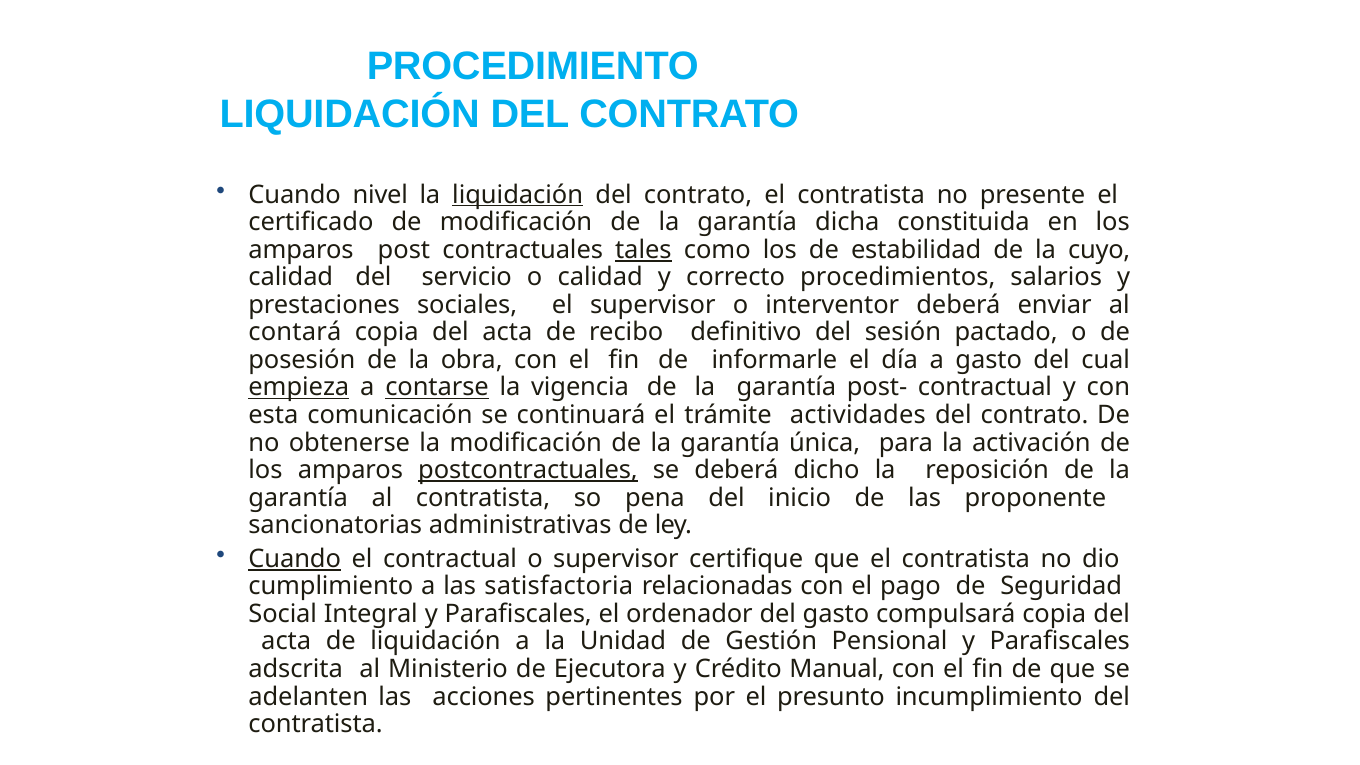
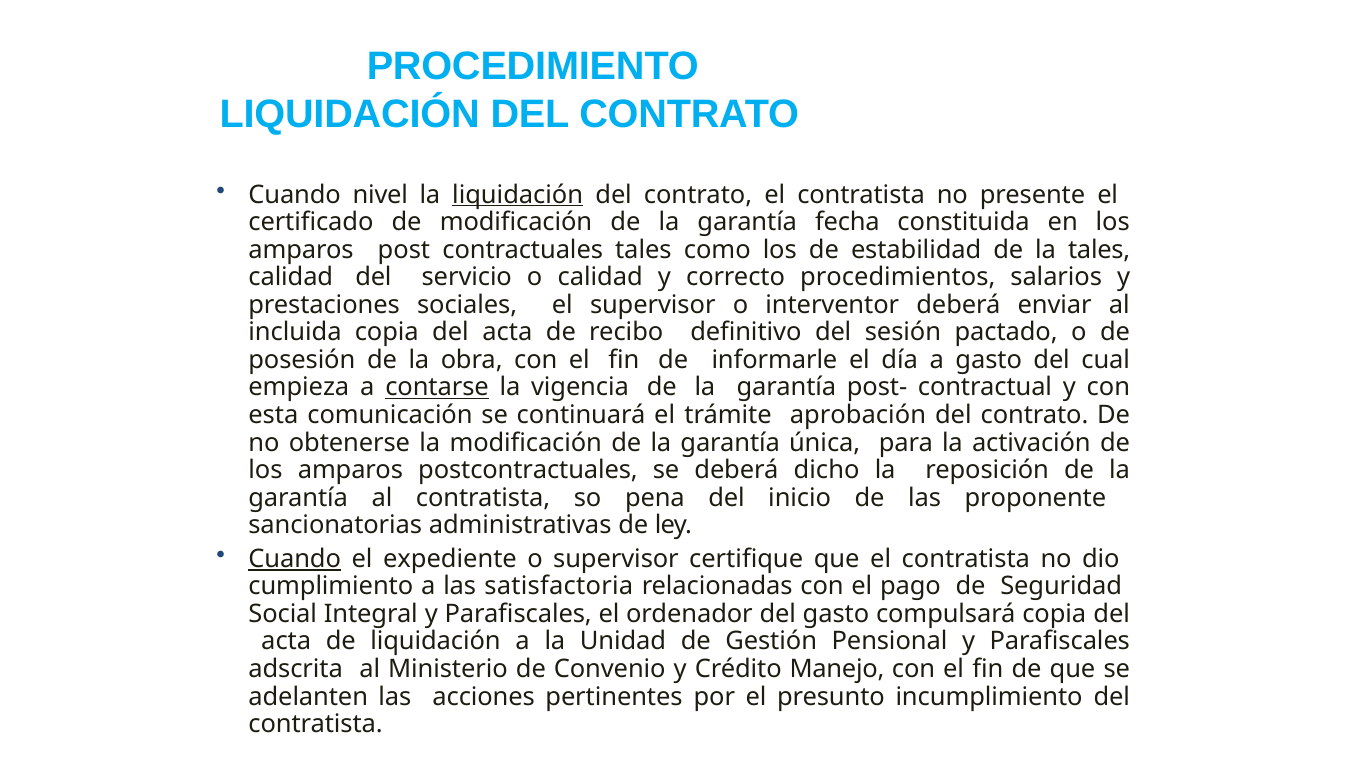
dicha: dicha -> fecha (847, 222)
tales underline: present -> none (643, 250)
la cuyo: cuyo -> tales (1099, 250)
contará: contará -> incluida (295, 332)
empieza underline: present -> none (299, 388)
actividades: actividades -> aprobación (858, 415)
postcontractuales underline: present -> none (528, 470)
el contractual: contractual -> expediente (450, 559)
Ejecutora: Ejecutora -> Convenio (610, 669)
Manual: Manual -> Manejo (837, 669)
